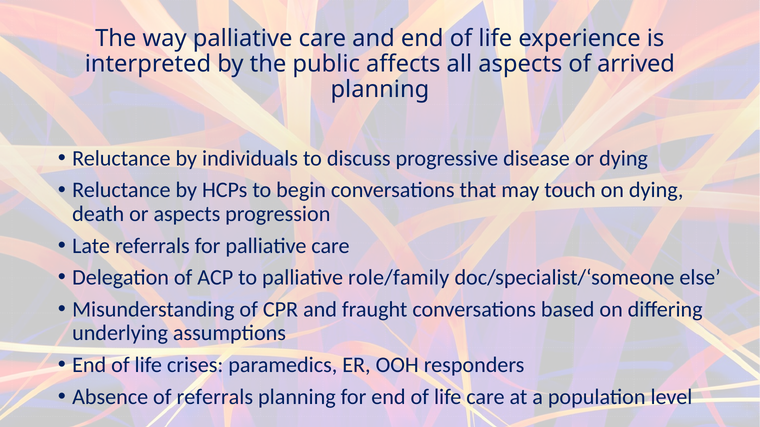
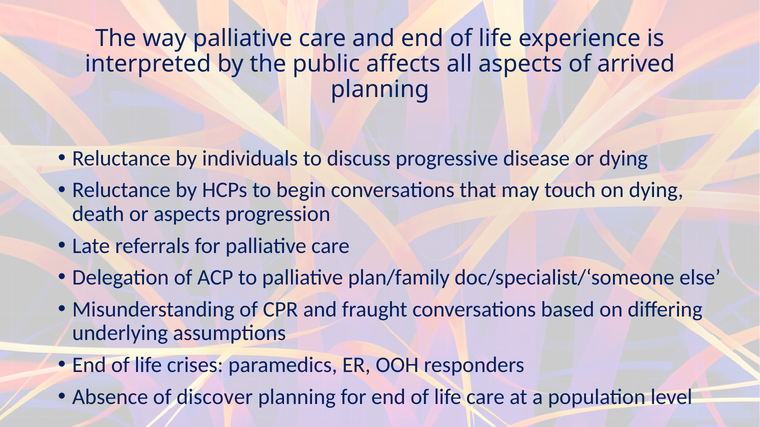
role/family: role/family -> plan/family (399, 278)
of referrals: referrals -> discover (215, 397)
